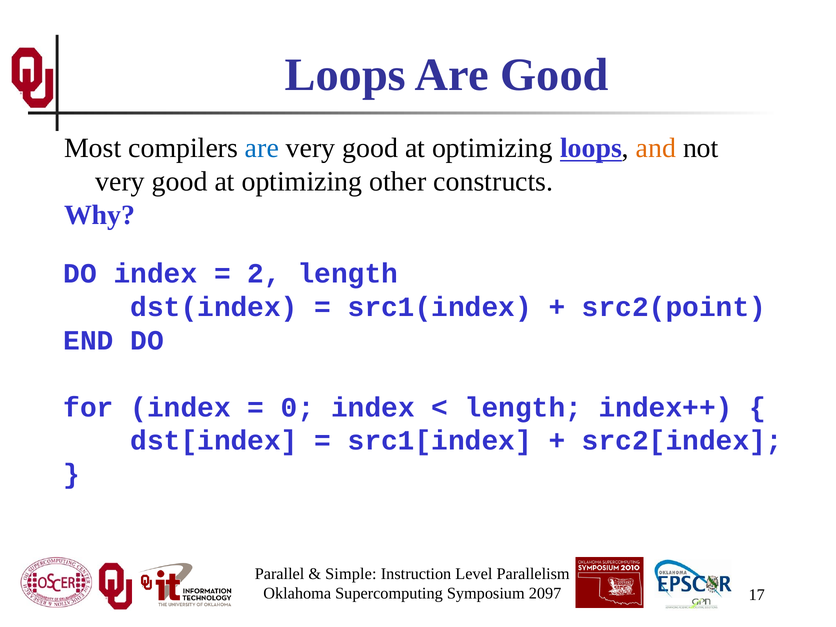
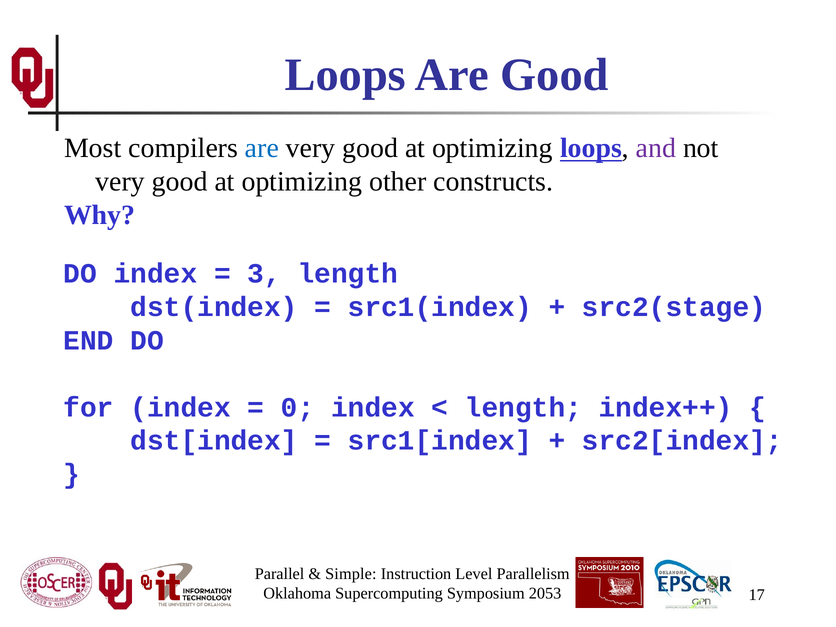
and colour: orange -> purple (656, 148)
2: 2 -> 3 (264, 274)
src2(point: src2(point -> src2(stage (674, 307)
2097: 2097 -> 2053 (545, 593)
